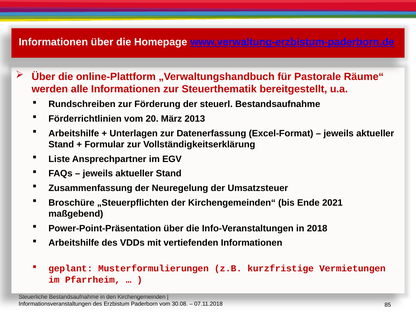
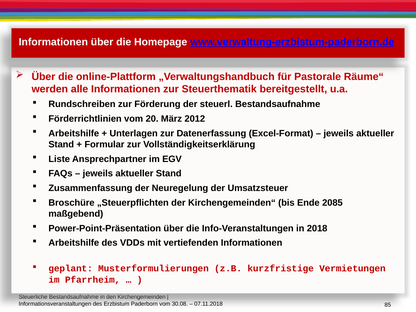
2013: 2013 -> 2012 (195, 119)
2021: 2021 -> 2085 (332, 203)
